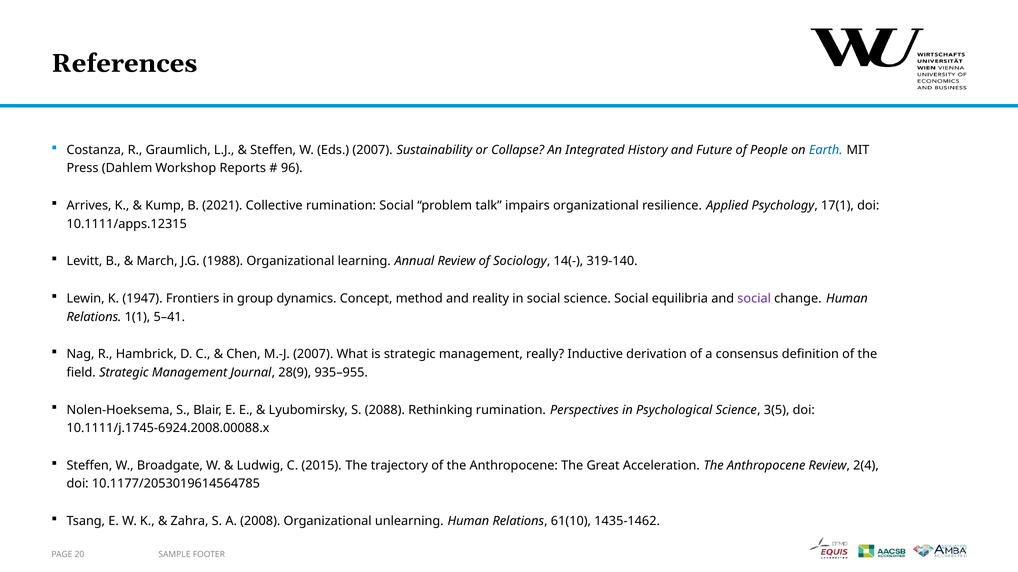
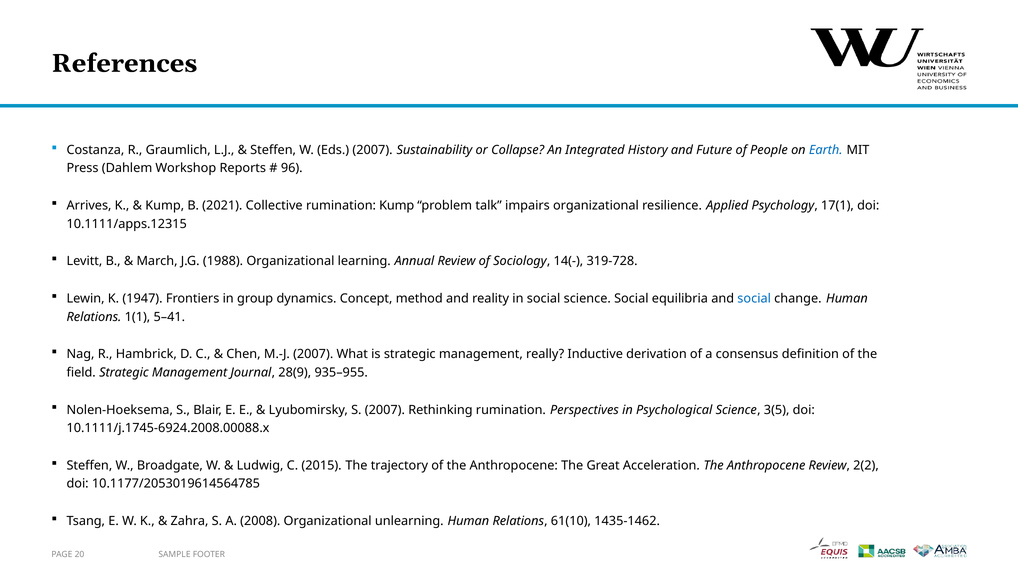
rumination Social: Social -> Kump (397, 206)
319-140: 319-140 -> 319-728 (612, 261)
social colour: purple -> blue (754, 299)
S 2088: 2088 -> 2007 (385, 410)
2(4: 2(4 -> 2(2 (866, 466)
